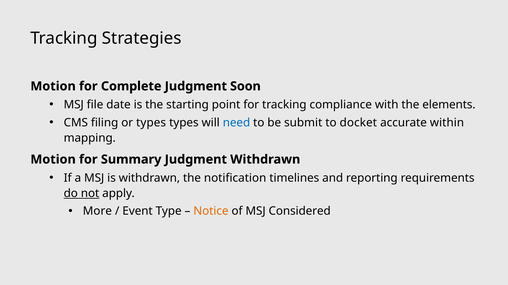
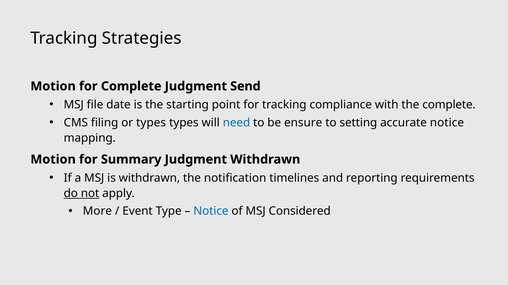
Soon: Soon -> Send (245, 86)
the elements: elements -> complete (449, 105)
submit: submit -> ensure (303, 123)
docket: docket -> setting (358, 123)
accurate within: within -> notice (447, 123)
Notice colour: orange -> blue (211, 212)
